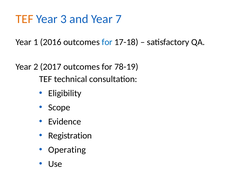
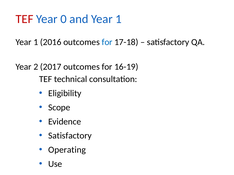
TEF colour: orange -> red (24, 19)
3: 3 -> 0 (64, 19)
and Year 7: 7 -> 1 (119, 19)
78-19: 78-19 -> 16-19 (126, 67)
Registration: Registration -> Satisfactory (70, 136)
